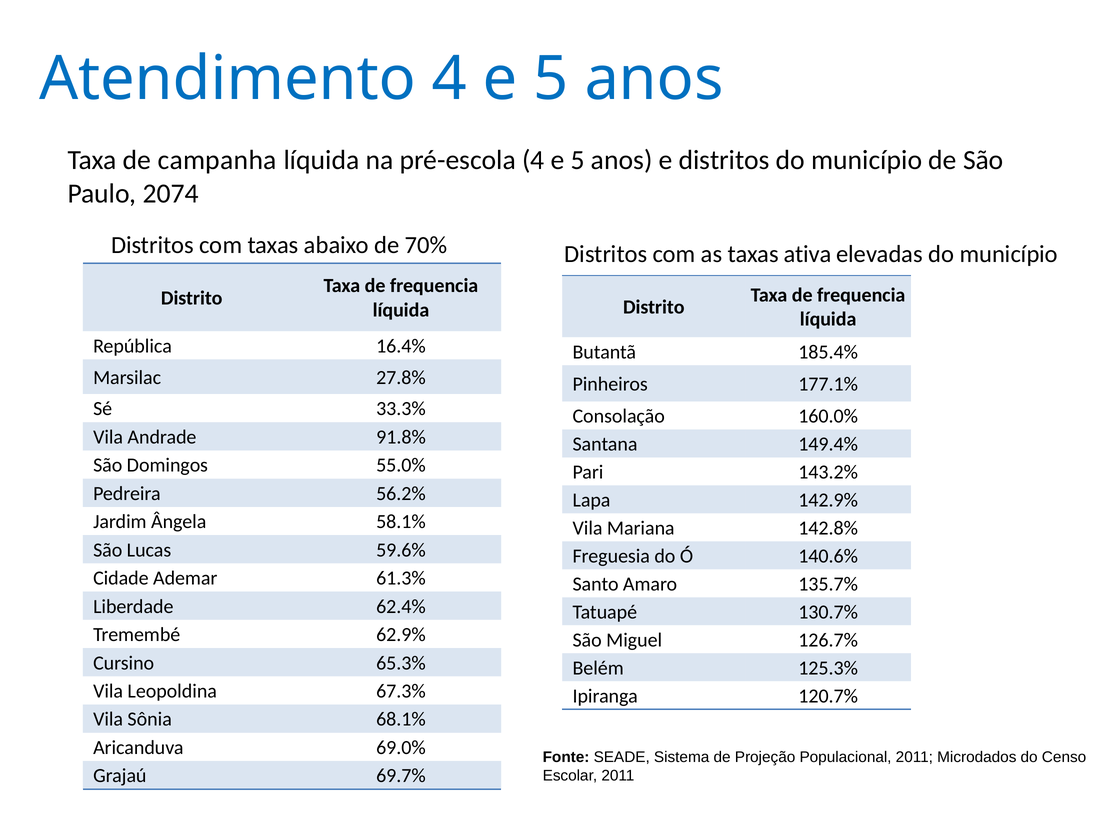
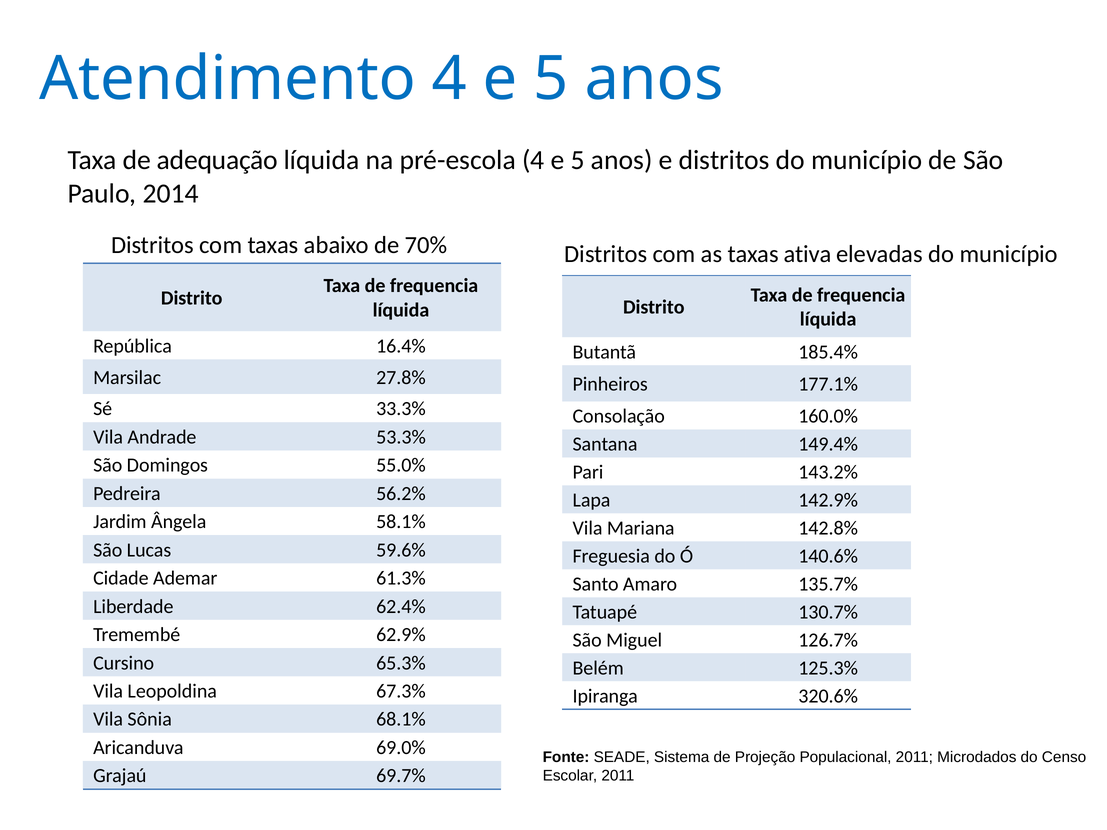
campanha: campanha -> adequação (217, 160)
2074: 2074 -> 2014 (171, 194)
91.8%: 91.8% -> 53.3% (401, 437)
120.7%: 120.7% -> 320.6% (828, 696)
